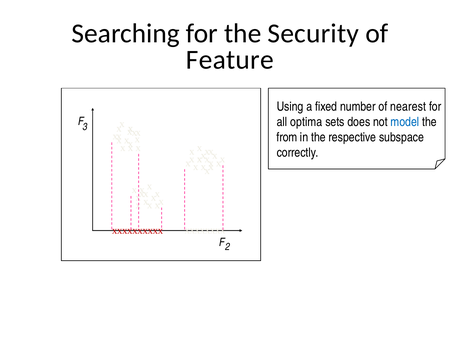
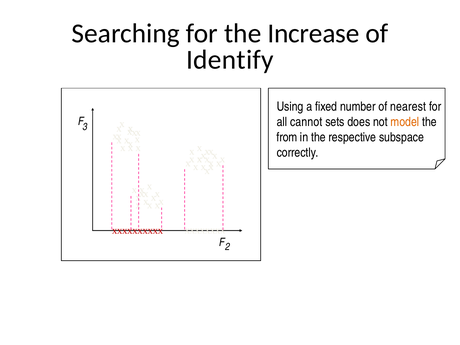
Security: Security -> Increase (313, 33)
Feature: Feature -> Identify (230, 60)
optima: optima -> cannot (306, 122)
model colour: blue -> orange (405, 122)
